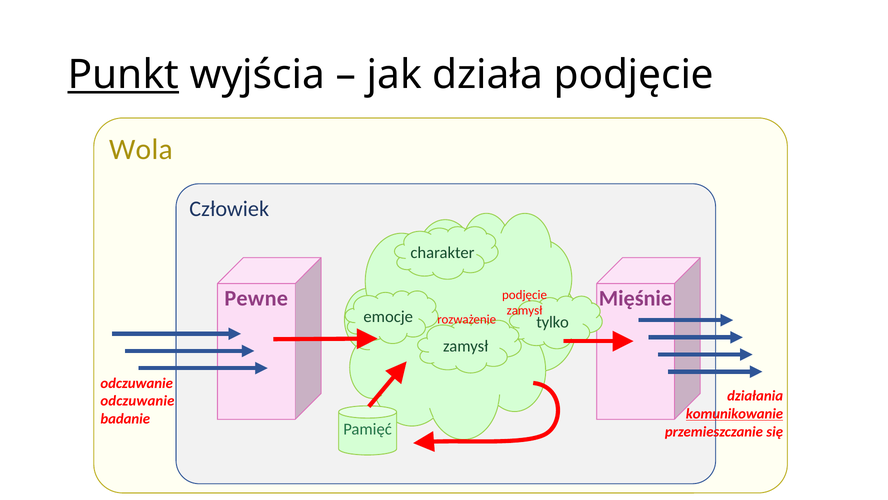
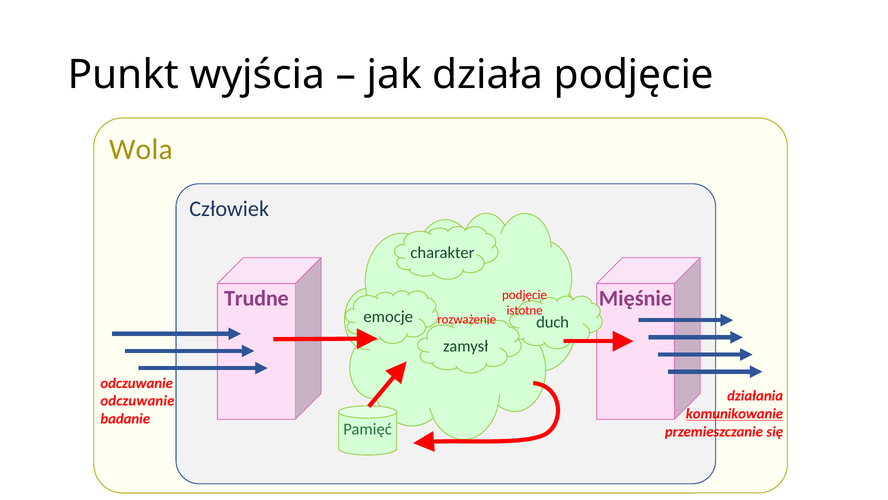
Punkt underline: present -> none (123, 75)
Pewne: Pewne -> Trudne (256, 298)
zamysł: zamysł -> istotne (525, 310)
tylko: tylko -> duch (553, 322)
